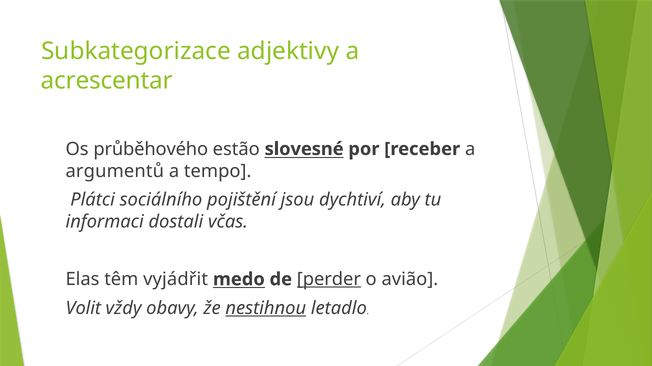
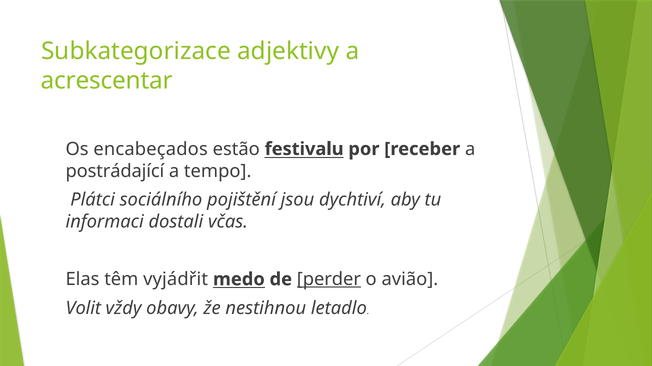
průběhového: průběhového -> encabeçados (151, 149)
slovesné: slovesné -> festivalu (304, 149)
argumentů: argumentů -> postrádající (115, 171)
nestihnou underline: present -> none (266, 309)
